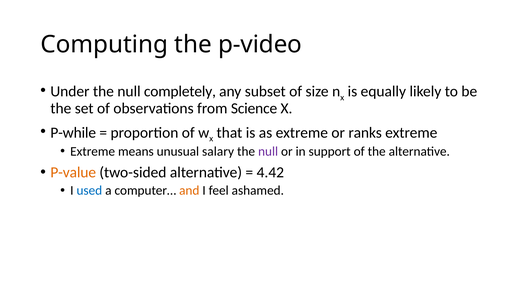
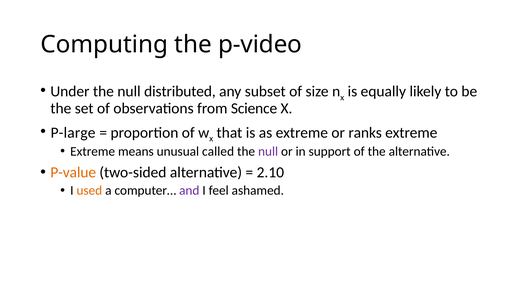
completely: completely -> distributed (180, 91)
P-while: P-while -> P-large (73, 133)
salary: salary -> called (218, 151)
4.42: 4.42 -> 2.10 (270, 172)
used colour: blue -> orange (89, 191)
and colour: orange -> purple (189, 191)
